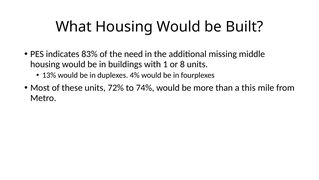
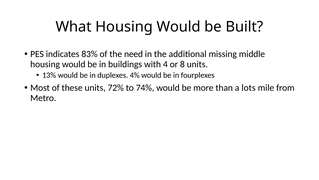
1: 1 -> 4 (165, 64)
this: this -> lots (249, 88)
